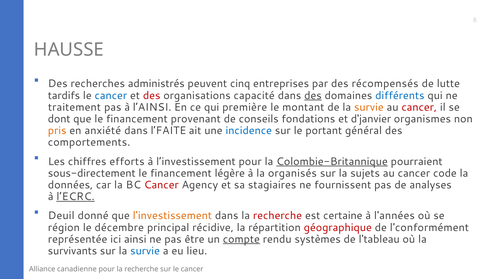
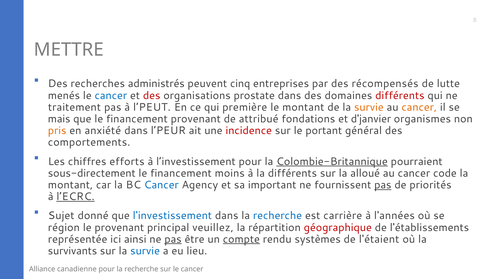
HAUSSE: HAUSSE -> METTRE (69, 50)
tardifs: tardifs -> menés (64, 95)
capacité: capacité -> prostate (254, 95)
des underline: present -> none (313, 95)
différents colour: blue -> red (400, 95)
l’AINSI: l’AINSI -> l’PEUT (152, 107)
cancer colour: red -> orange (419, 107)
dont: dont -> mais (59, 119)
conseils: conseils -> attribué (259, 119)
l’FAITE: l’FAITE -> l’PEUR (168, 130)
incidence colour: blue -> red (249, 130)
légère: légère -> moins (230, 173)
la organisés: organisés -> différents (292, 173)
sujets: sujets -> alloué (365, 173)
données: données -> montant (70, 184)
Cancer colour: red -> blue (161, 184)
stagiaires: stagiaires -> important (272, 184)
pas underline: none -> present (383, 184)
analyses: analyses -> priorités (431, 184)
Deuil: Deuil -> Sujet (61, 215)
l'investissement colour: orange -> blue (172, 215)
recherche colour: red -> blue (278, 215)
certaine: certaine -> carrière (343, 215)
le décembre: décembre -> provenant (119, 227)
récidive: récidive -> veuillez (213, 227)
l'conformément: l'conformément -> l'établissements (429, 227)
pas underline: none -> present (173, 239)
l'tableau: l'tableau -> l'étaient (379, 239)
